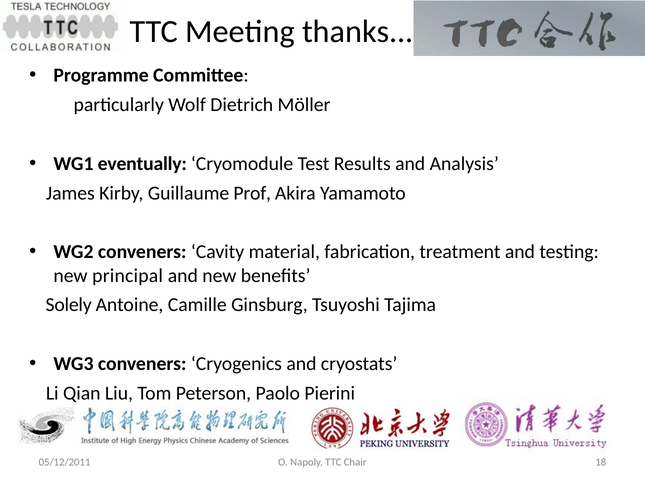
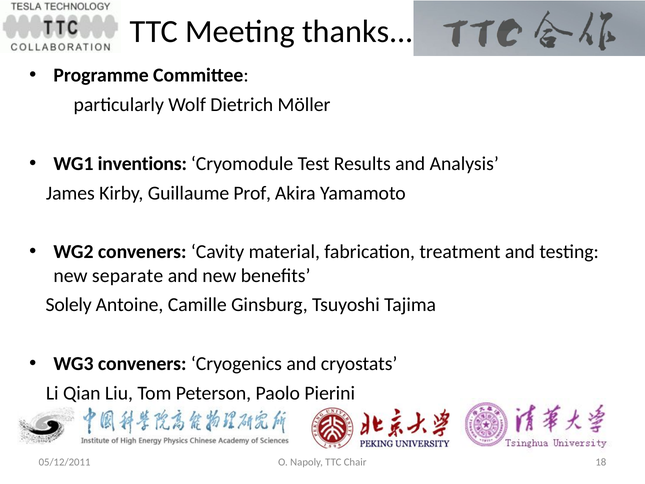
eventually: eventually -> inventions (142, 164)
principal: principal -> separate (128, 275)
